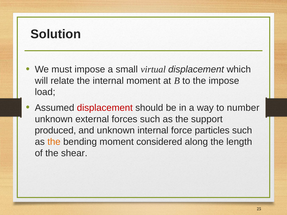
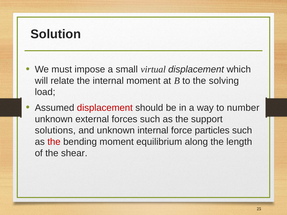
the impose: impose -> solving (224, 81)
produced: produced -> solutions (55, 131)
the colour: orange -> red (54, 142)
considered: considered -> equilibrium (159, 142)
